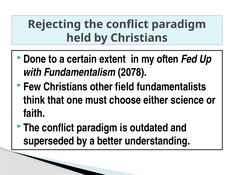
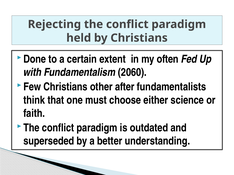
2078: 2078 -> 2060 (132, 73)
field: field -> after (125, 87)
